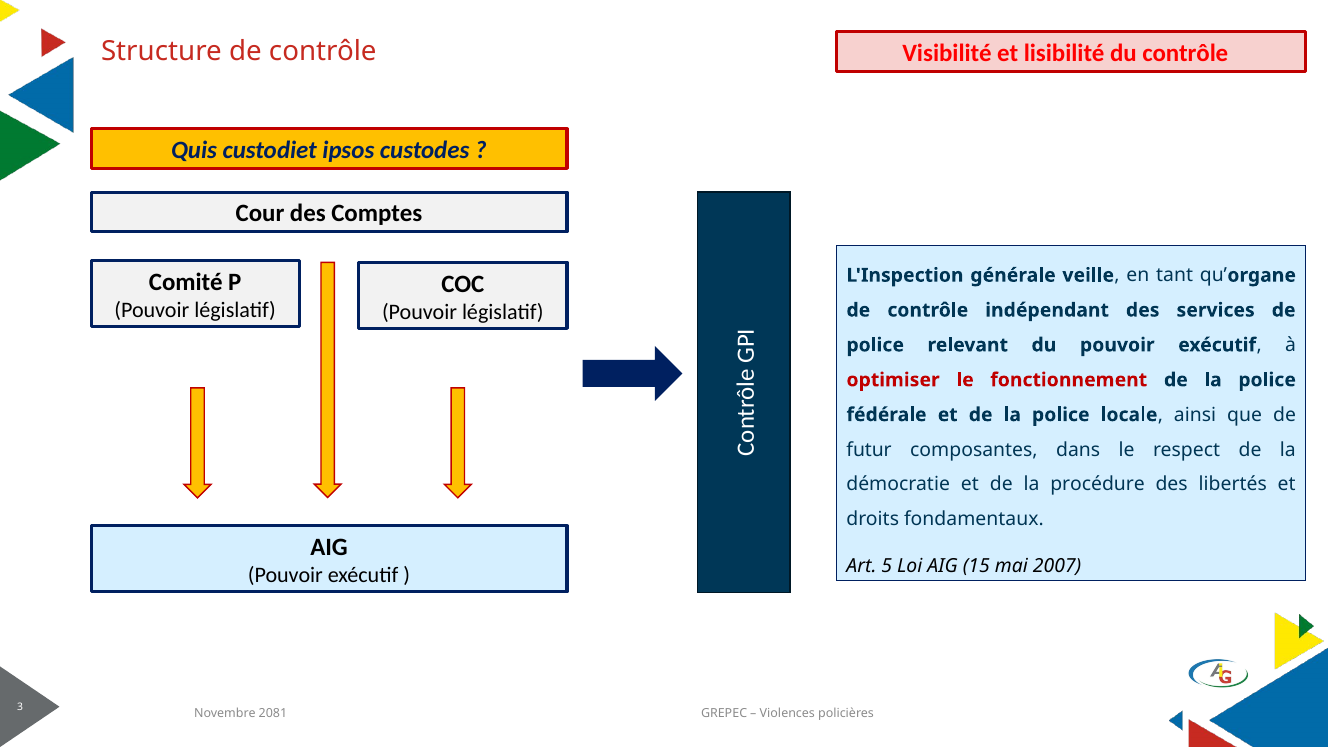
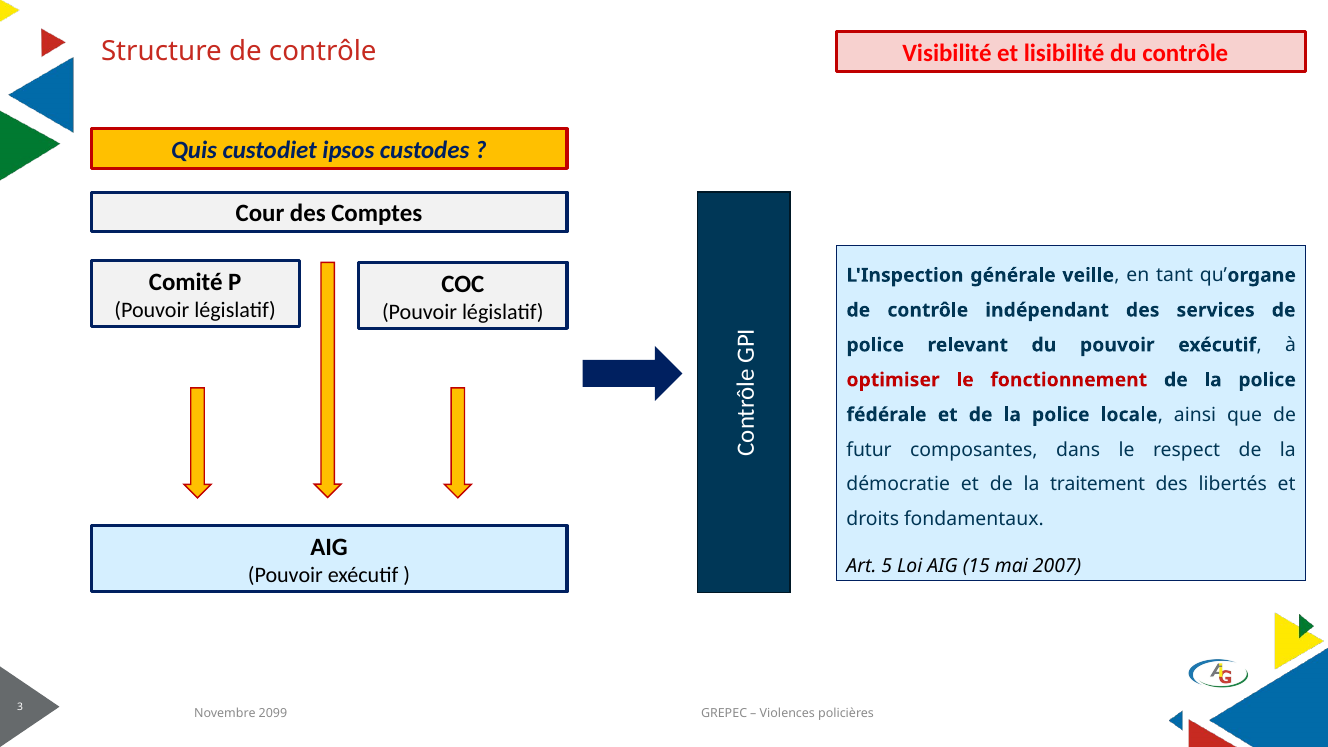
procédure: procédure -> traitement (1098, 484)
2081: 2081 -> 2099 (273, 713)
